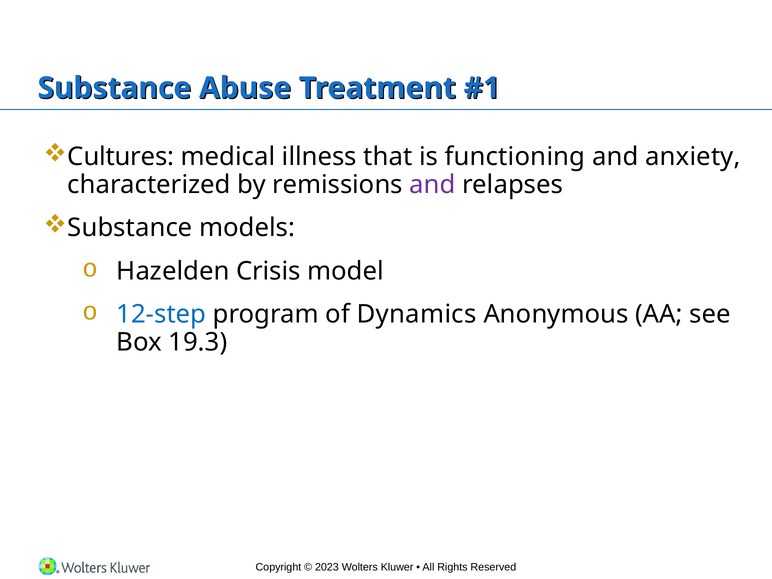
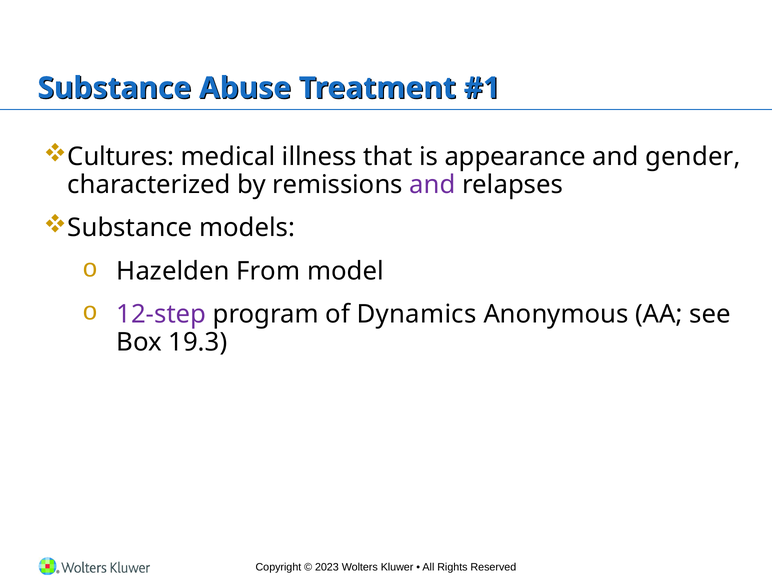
functioning: functioning -> appearance (515, 157)
anxiety: anxiety -> gender (693, 157)
Crisis: Crisis -> From (268, 271)
12-step colour: blue -> purple (161, 314)
